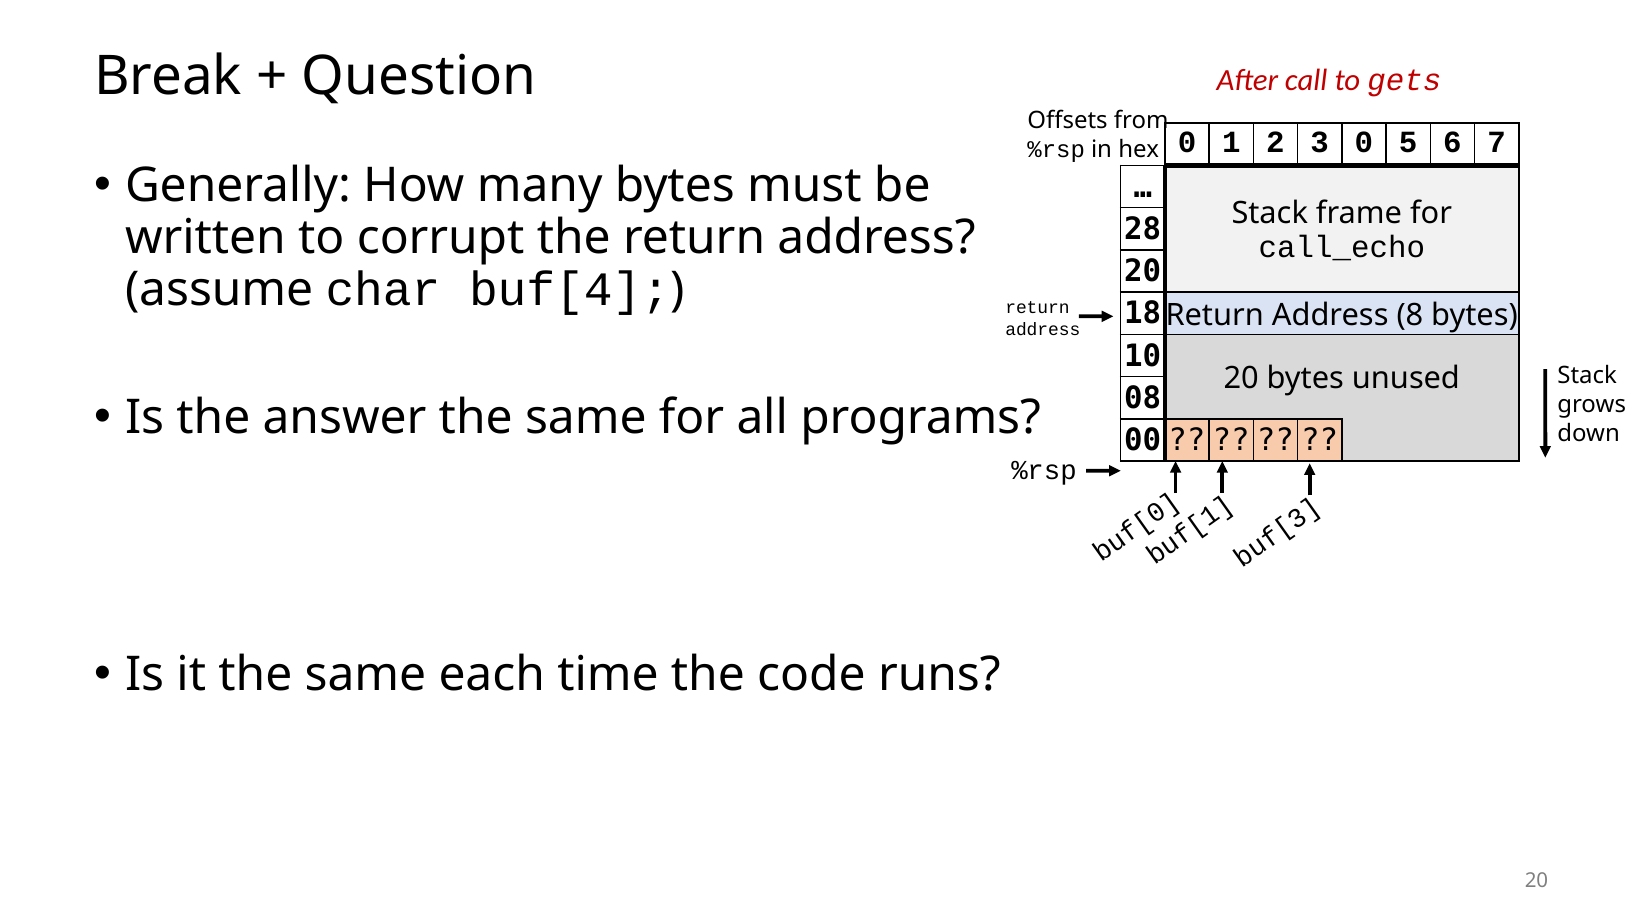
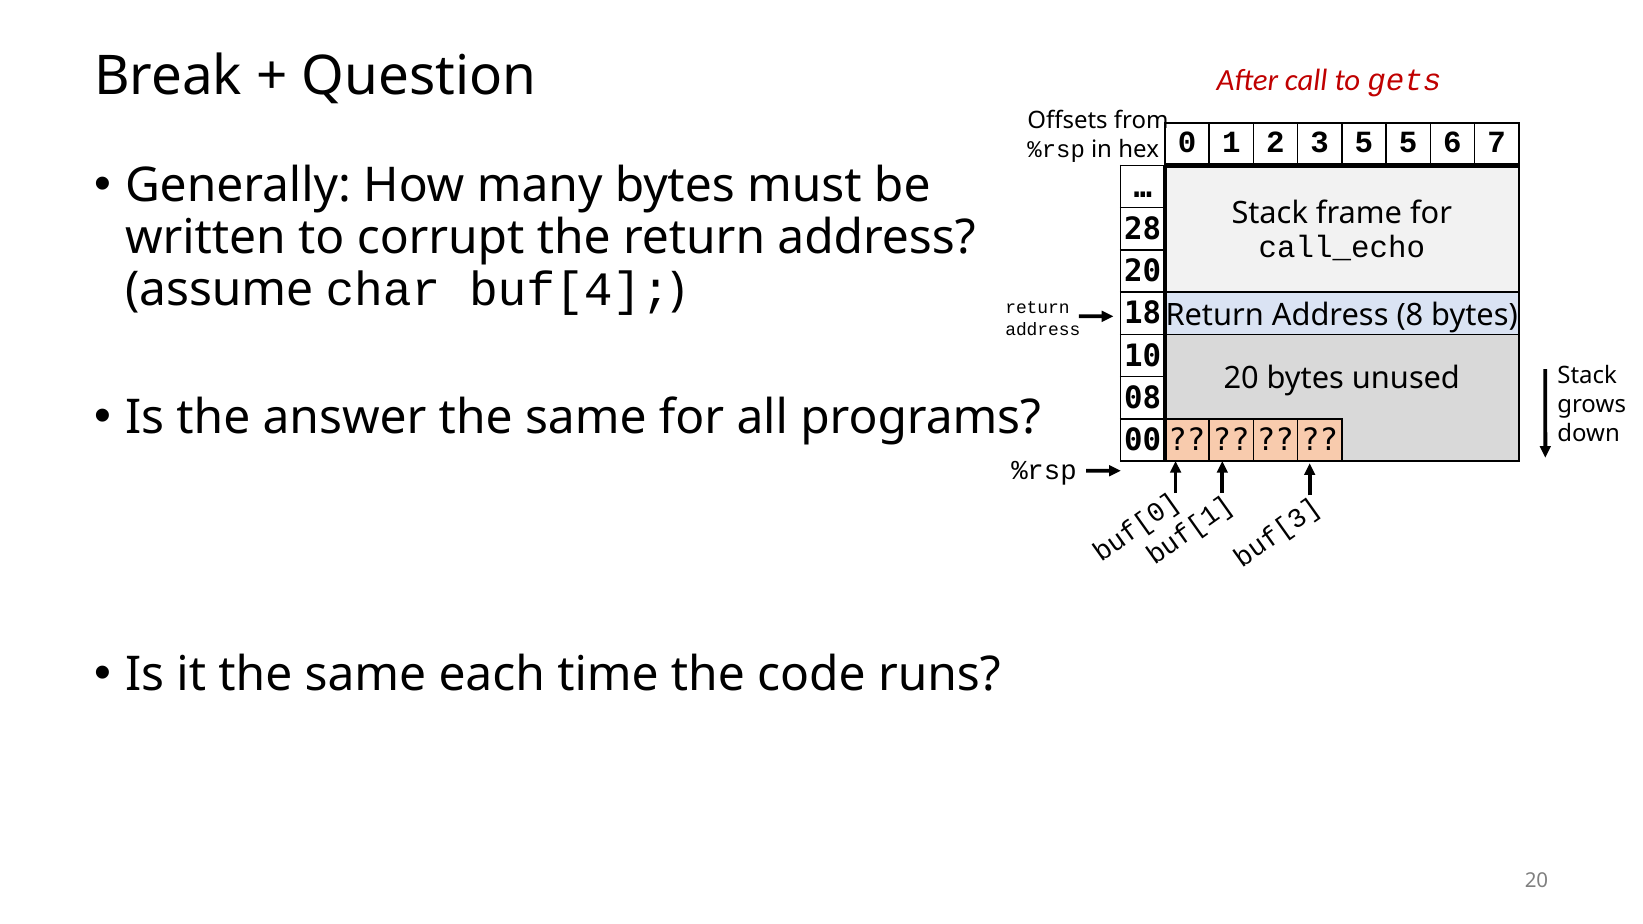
3 0: 0 -> 5 (1364, 142)
